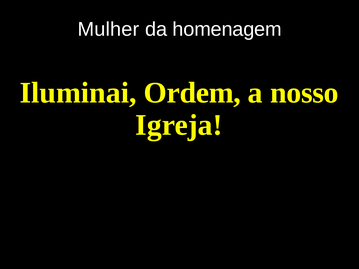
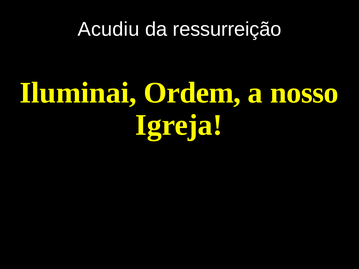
Mulher: Mulher -> Acudiu (108, 29)
homenagem: homenagem -> ressurreição (227, 29)
